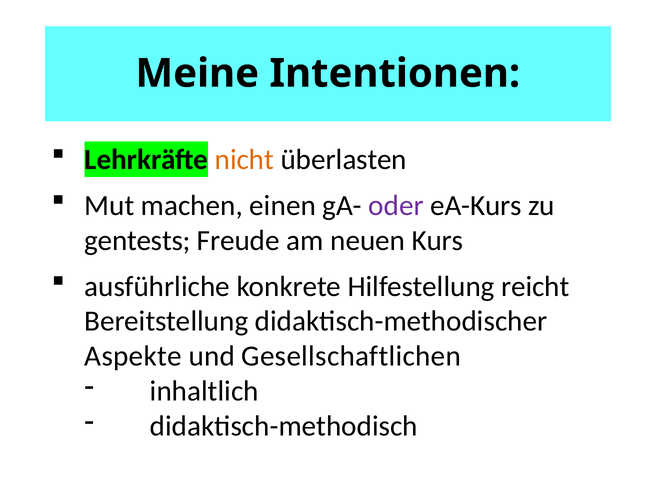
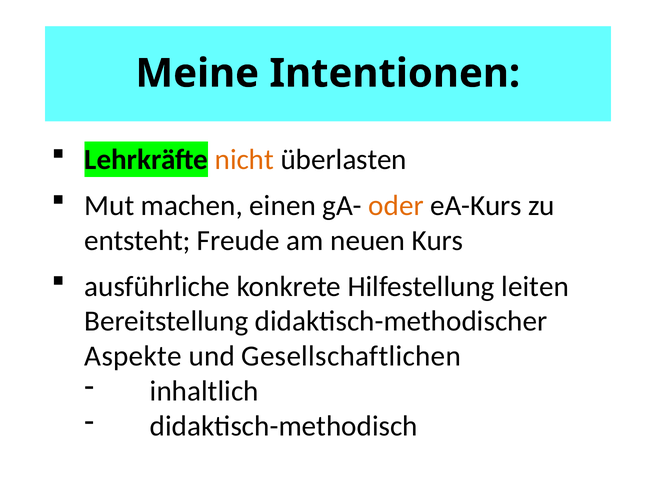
oder colour: purple -> orange (396, 205)
gentests: gentests -> entsteht (137, 240)
reicht: reicht -> leiten (535, 286)
